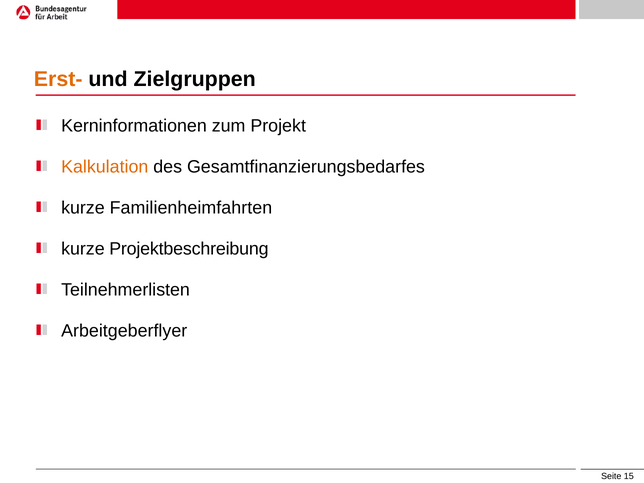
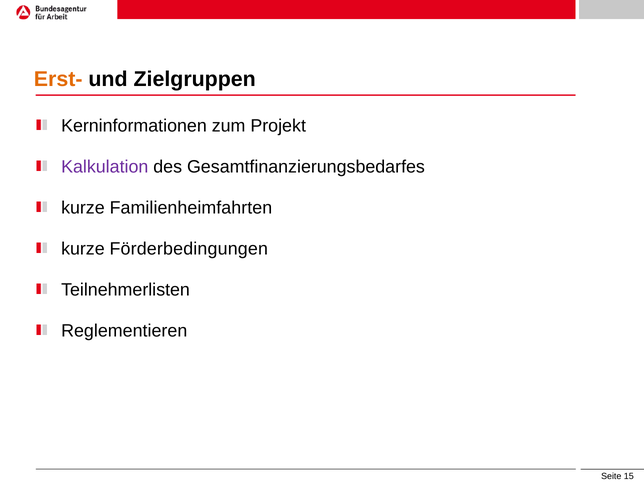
Kalkulation colour: orange -> purple (105, 167)
Projektbeschreibung: Projektbeschreibung -> Förderbedingungen (189, 249)
Arbeitgeberflyer: Arbeitgeberflyer -> Reglementieren (124, 331)
